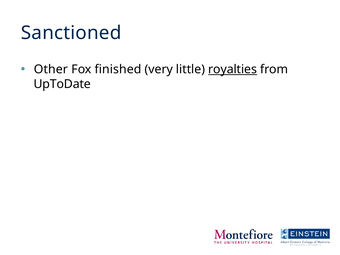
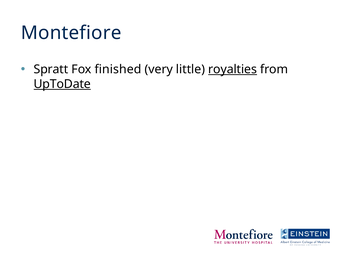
Sanctioned: Sanctioned -> Montefiore (71, 33)
Other: Other -> Spratt (51, 69)
UpToDate underline: none -> present (62, 84)
